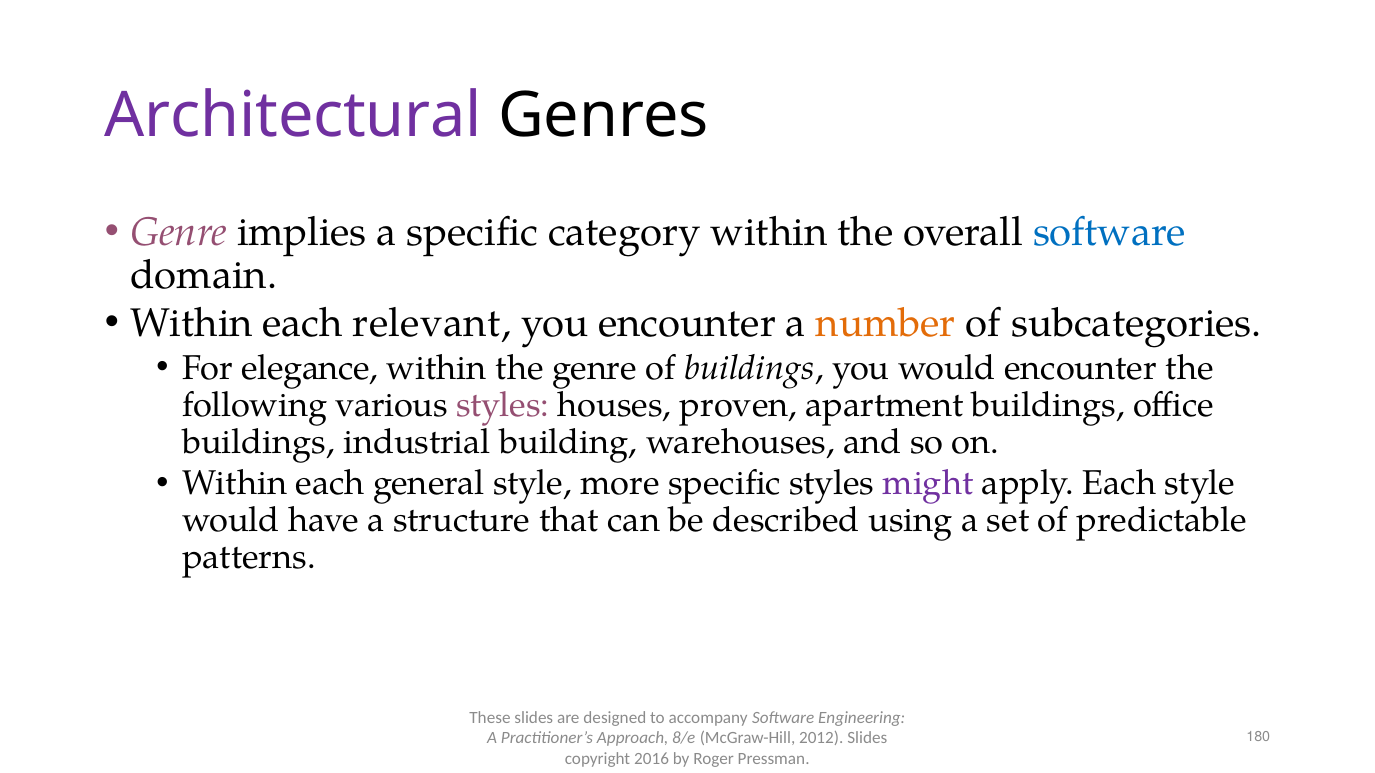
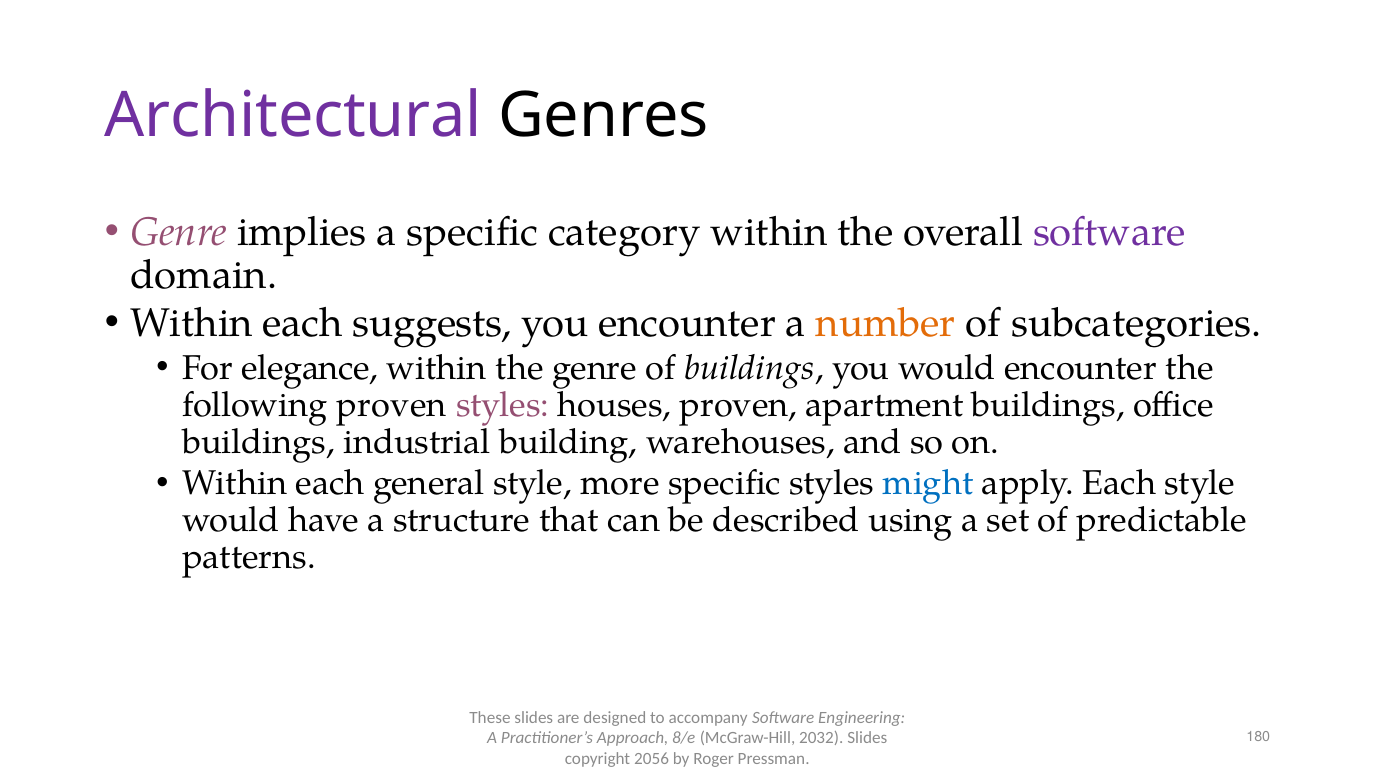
software colour: blue -> purple (1110, 232)
relevant: relevant -> suggests (432, 323)
following various: various -> proven (392, 405)
might colour: purple -> blue (928, 484)
2012: 2012 -> 2032 (821, 739)
2016: 2016 -> 2056 (652, 759)
